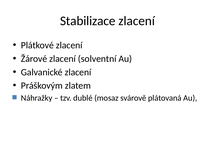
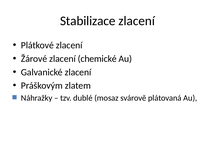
solventní: solventní -> chemické (97, 58)
